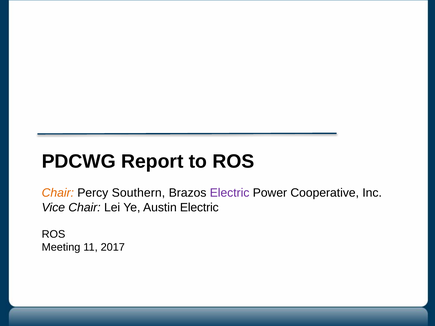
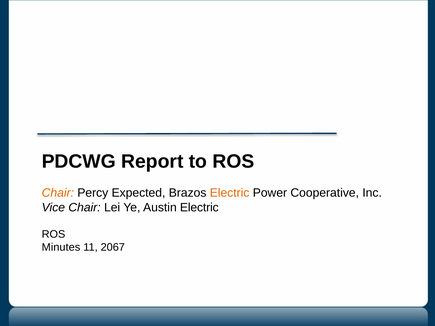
Southern: Southern -> Expected (138, 193)
Electric colour: purple -> orange (230, 193)
Meeting: Meeting -> Minutes (61, 247)
2017: 2017 -> 2067 (113, 247)
